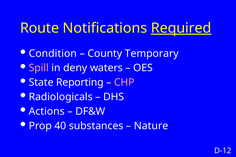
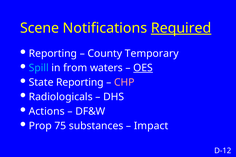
Route: Route -> Scene (40, 28)
Condition: Condition -> Reporting (53, 53)
Spill colour: pink -> light blue (39, 68)
deny: deny -> from (75, 68)
OES underline: none -> present (143, 68)
40: 40 -> 75 (60, 126)
Nature: Nature -> Impact (151, 126)
